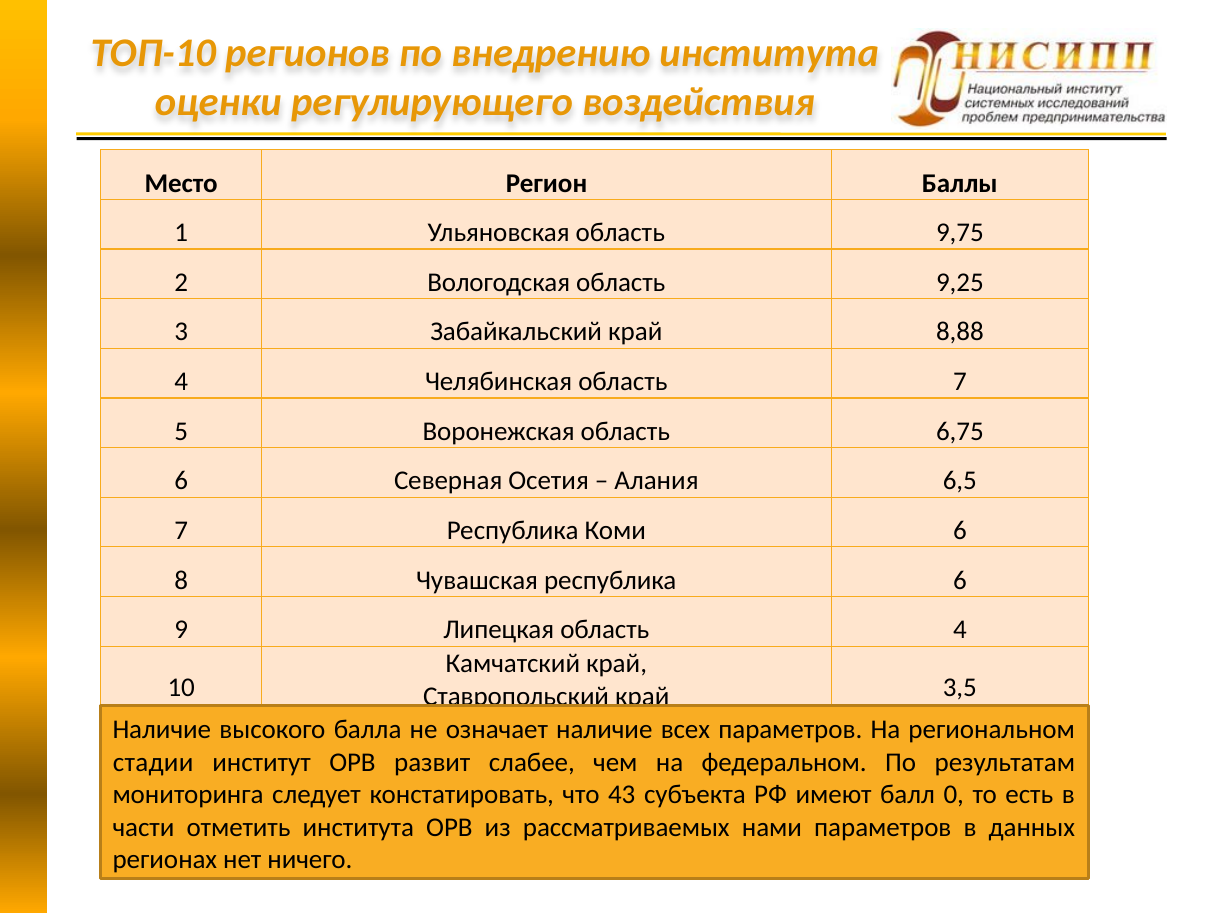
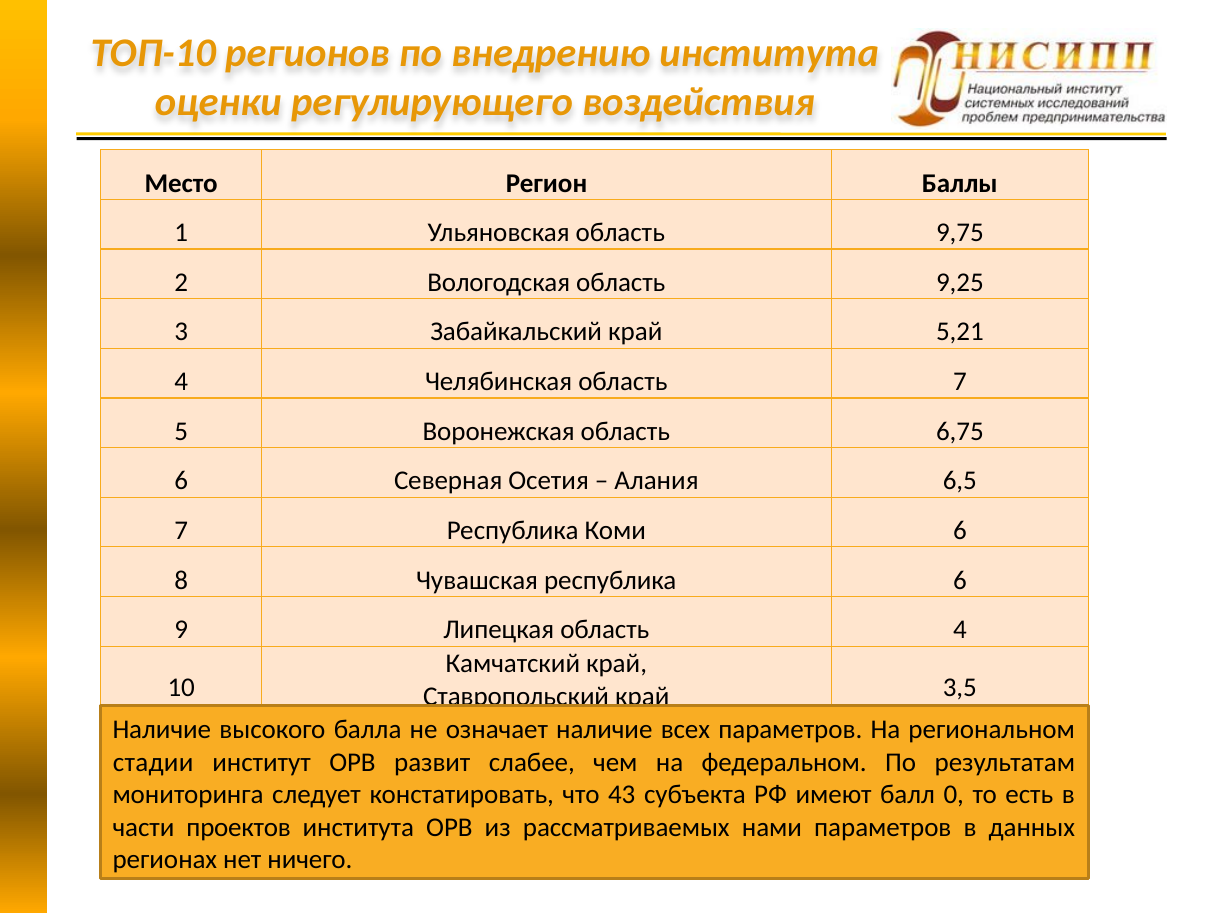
8,88: 8,88 -> 5,21 (960, 332)
отметить: отметить -> проектов (239, 828)
